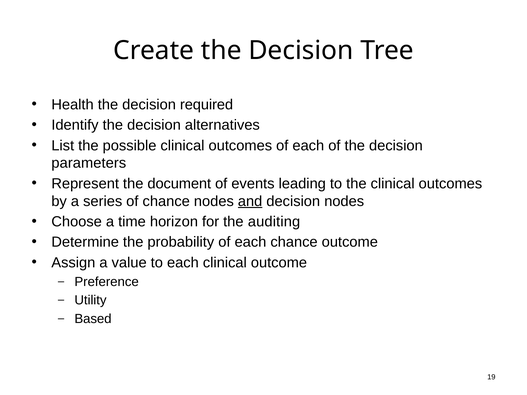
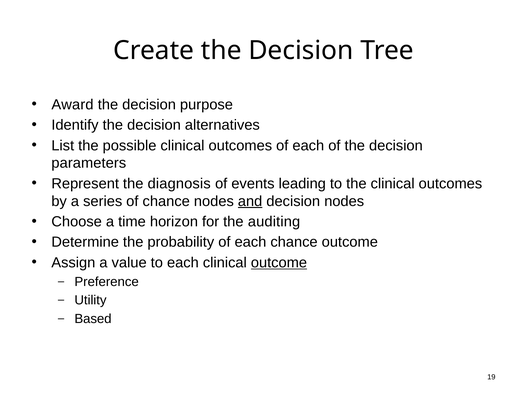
Health: Health -> Award (72, 105)
required: required -> purpose (206, 105)
document: document -> diagnosis (179, 184)
outcome underline: none -> present (279, 263)
